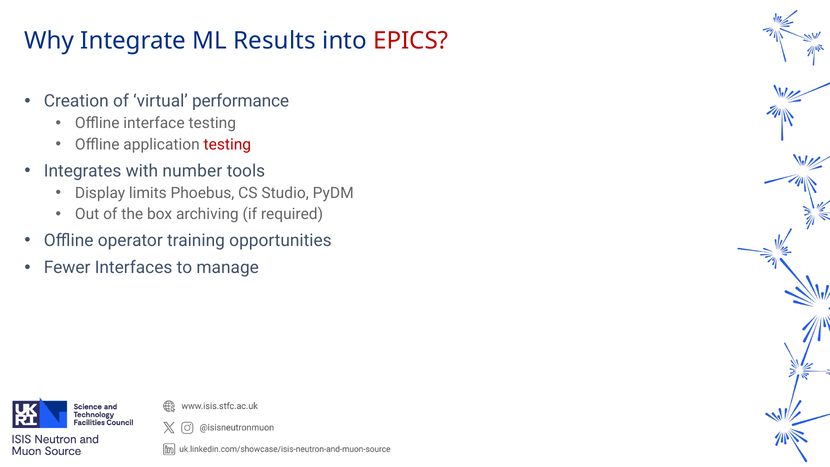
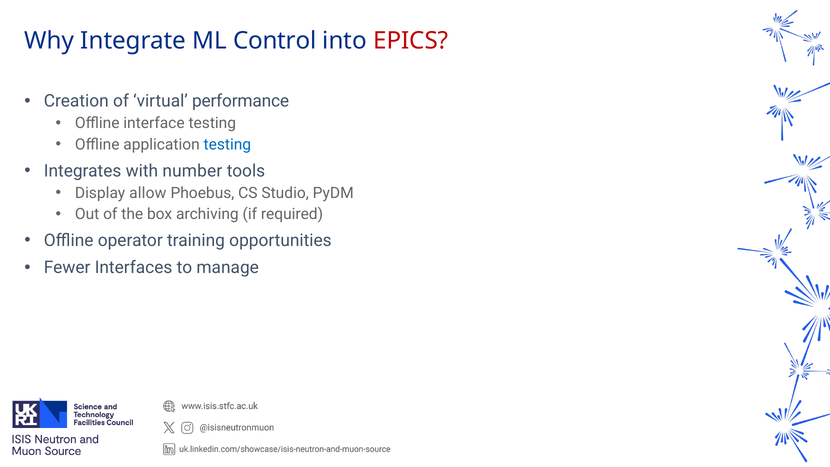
Results: Results -> Control (275, 41)
testing colour: red -> blue (227, 144)
limits: limits -> allow (148, 193)
